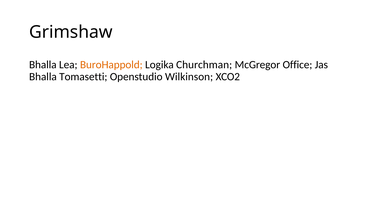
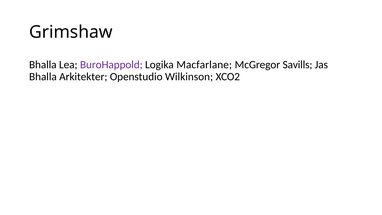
BuroHappold colour: orange -> purple (111, 65)
Churchman: Churchman -> Macfarlane (204, 65)
Office: Office -> Savills (298, 65)
Tomasetti: Tomasetti -> Arkitekter (83, 77)
